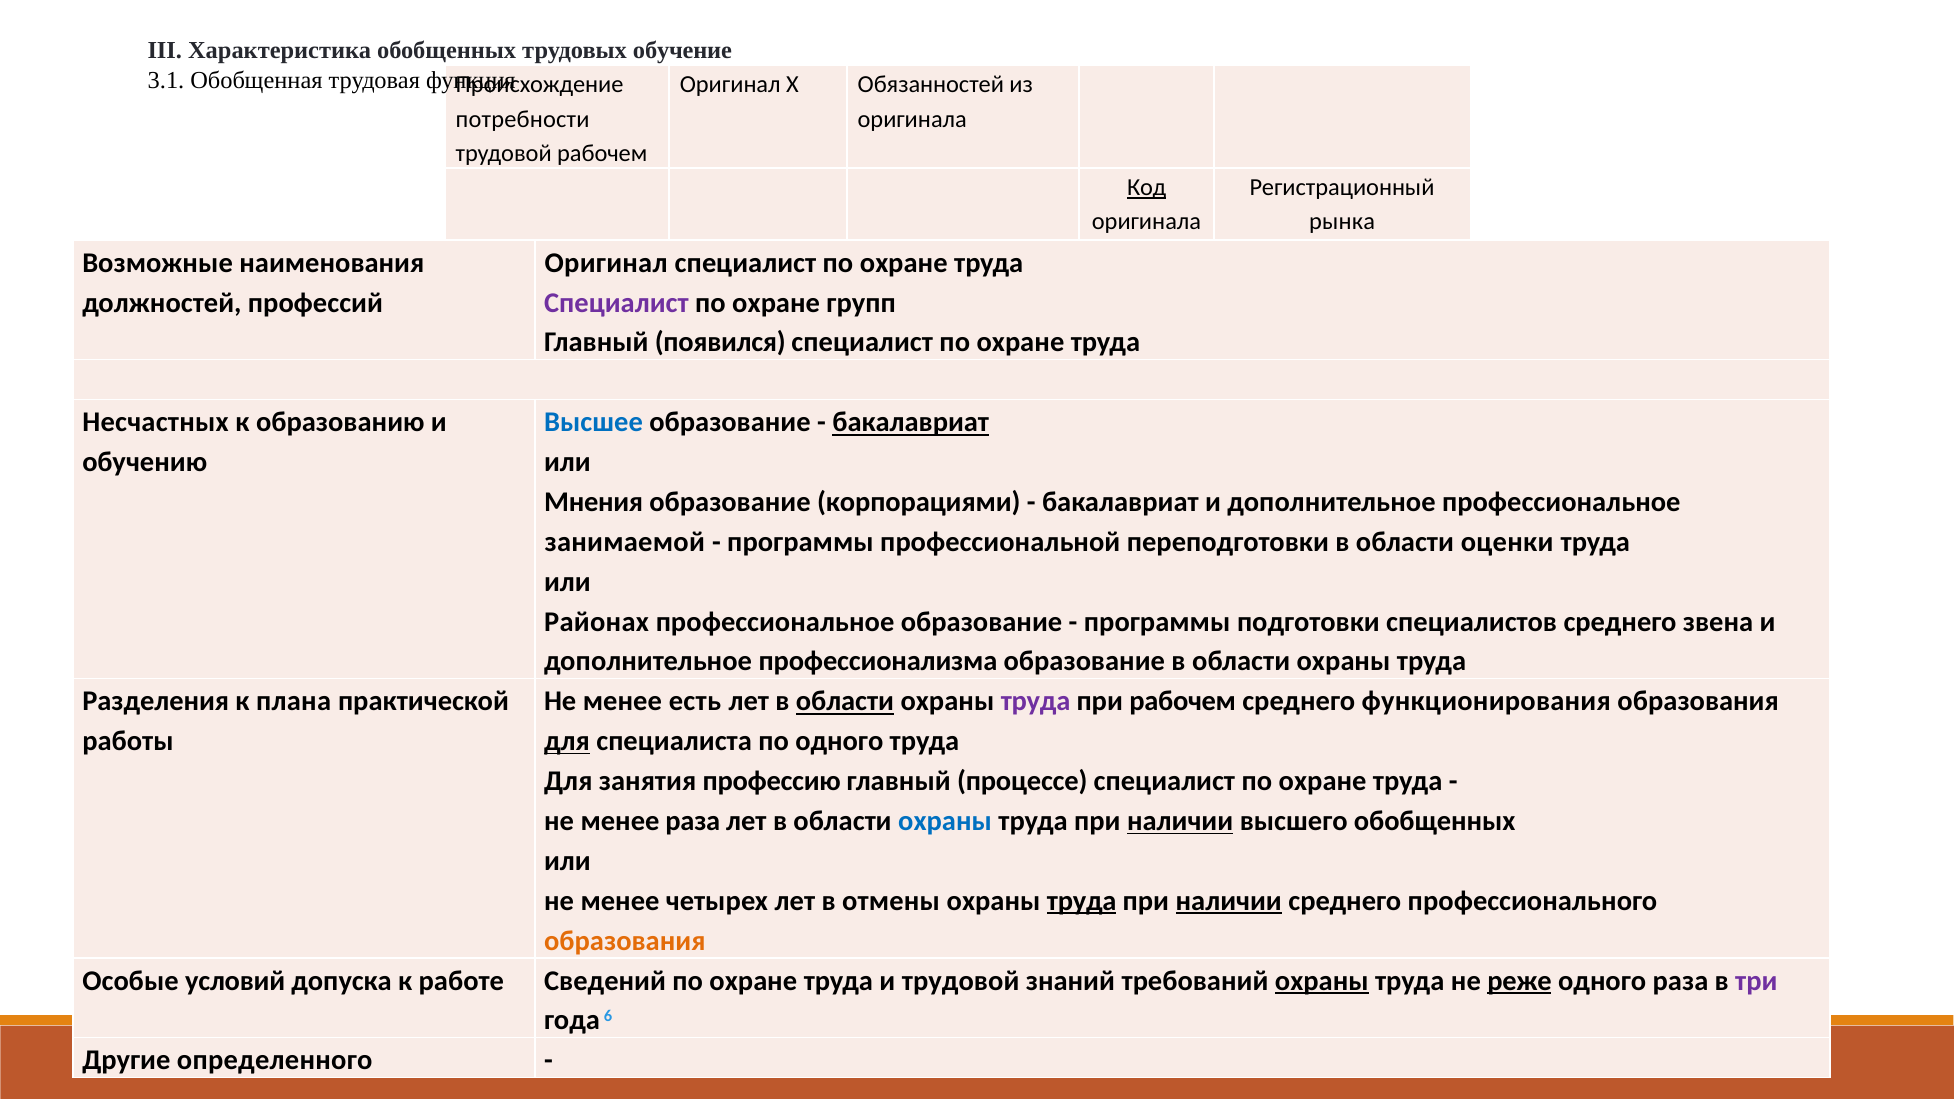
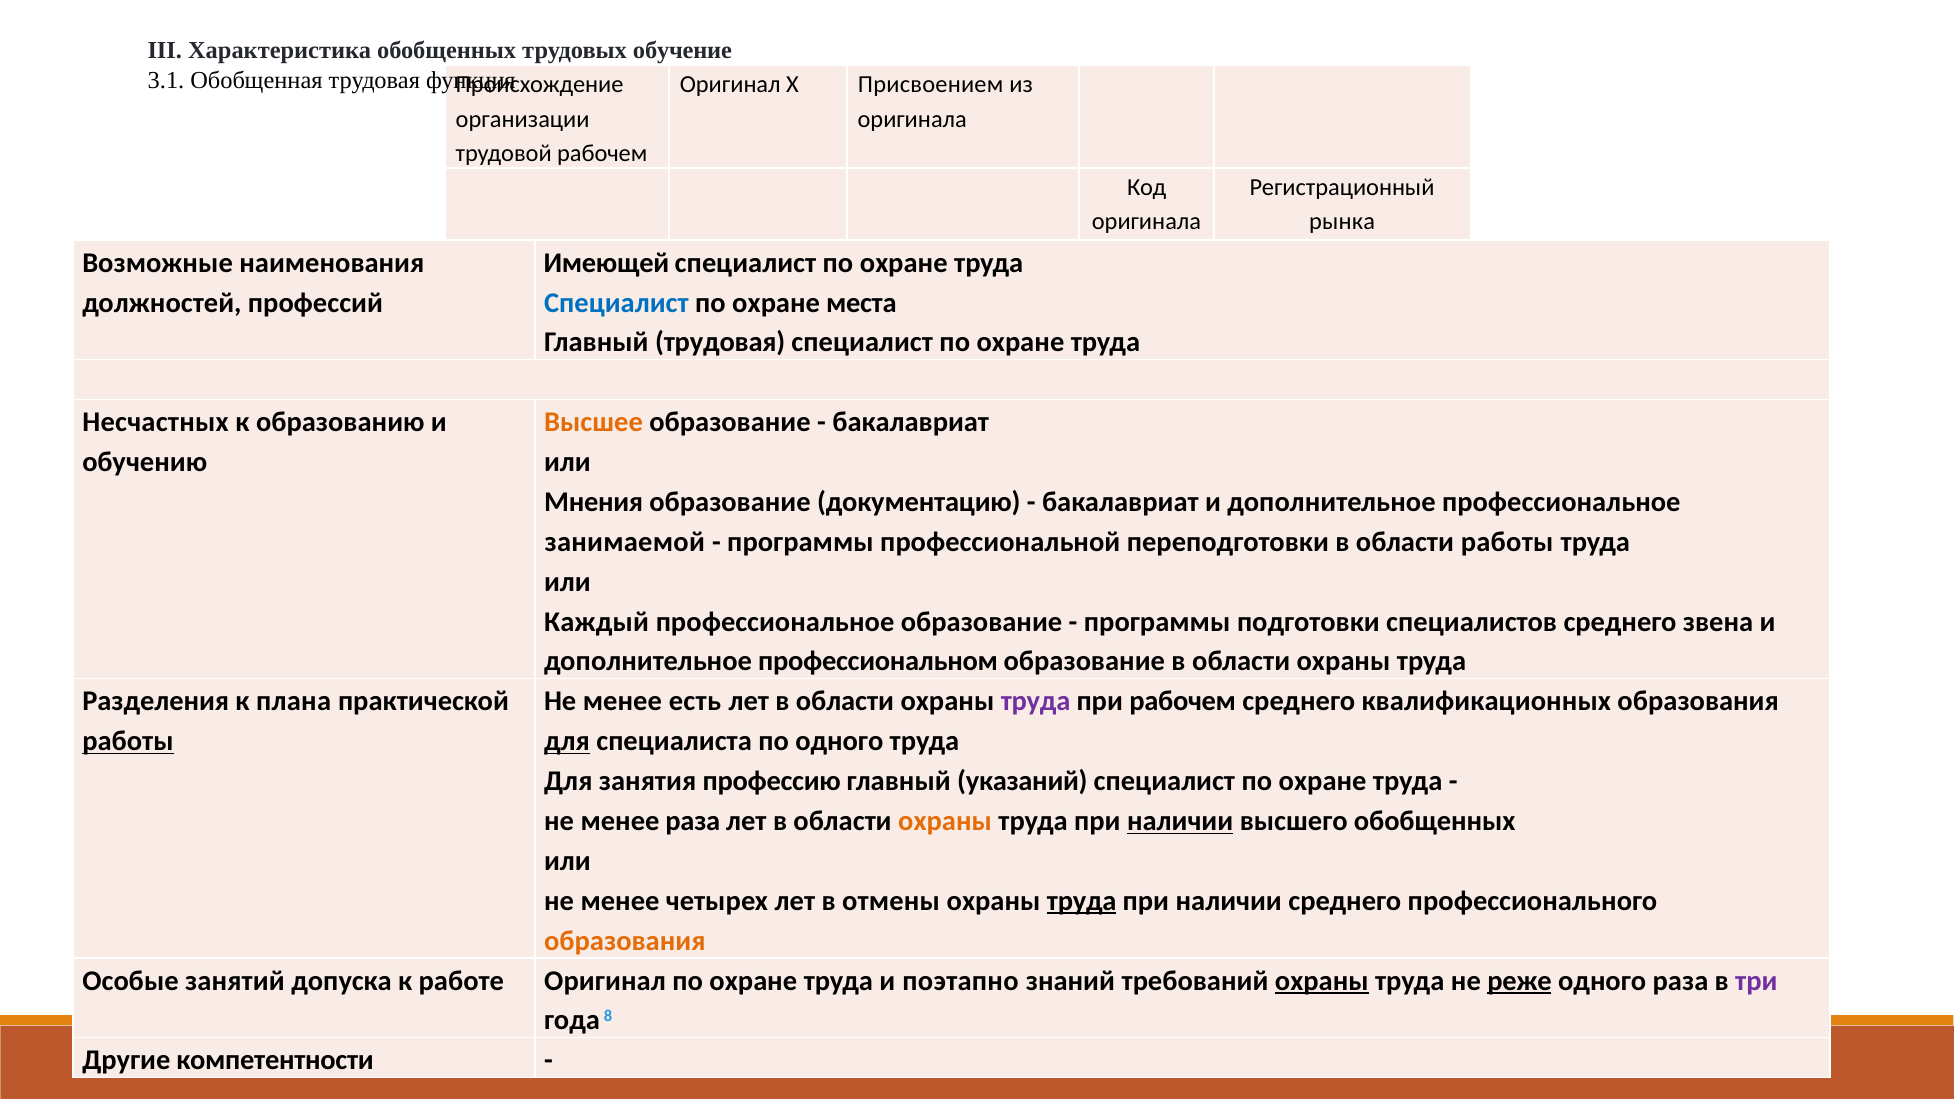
Обязанностей: Обязанностей -> Присвоением (931, 85)
потребности: потребности -> организации (523, 119)
Код underline: present -> none (1147, 188)
Оригинал: Оригинал -> Имеющей (606, 263)
Специалист colour: purple -> blue (616, 303)
групп: групп -> места (861, 303)
Главный появился: появился -> трудовая (720, 343)
Высшее colour: blue -> orange (593, 422)
бакалавриат underline: present -> none (911, 422)
корпорациями: корпорациями -> документацию (919, 502)
области оценки: оценки -> работы (1507, 542)
Районах: Районах -> Каждый (597, 622)
профессионализма: профессионализма -> профессиональном (878, 662)
области underline: present -> none (845, 702)
среднего функционирования: функционирования -> квалификационных (1486, 702)
работы underline: none -> present (128, 741)
процессе: процессе -> указаний (1022, 781)
охраны colour: blue -> orange (945, 821)
наличии underline: present -> none (1229, 901)
условий: условий -> занятий (235, 981)
работе Сведений: Сведений -> Оригинал (605, 981)
и трудовой: трудовой -> поэтапно (961, 981)
года 6: 6 -> 8 (608, 1016)
определенного: определенного -> компетентности (275, 1061)
